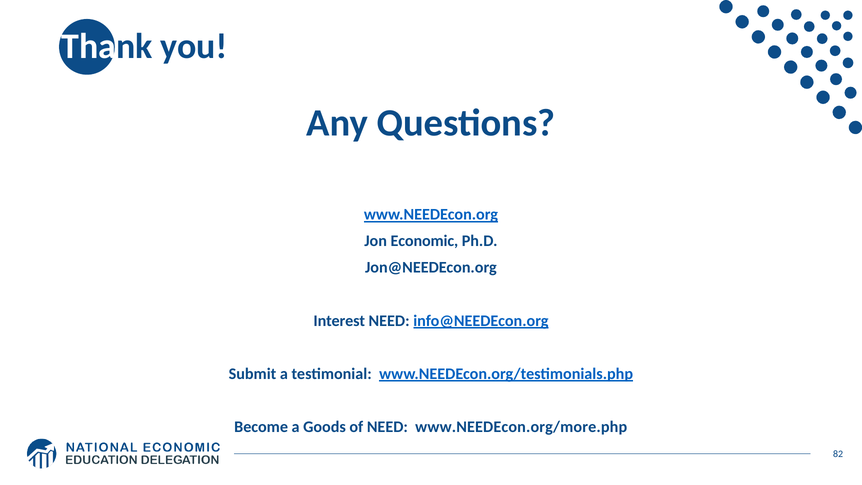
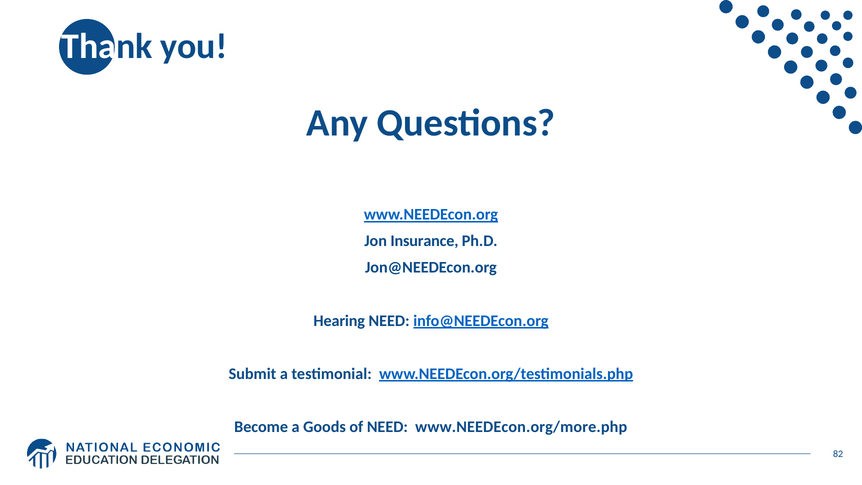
Economic: Economic -> Insurance (424, 241)
Interest: Interest -> Hearing (339, 321)
